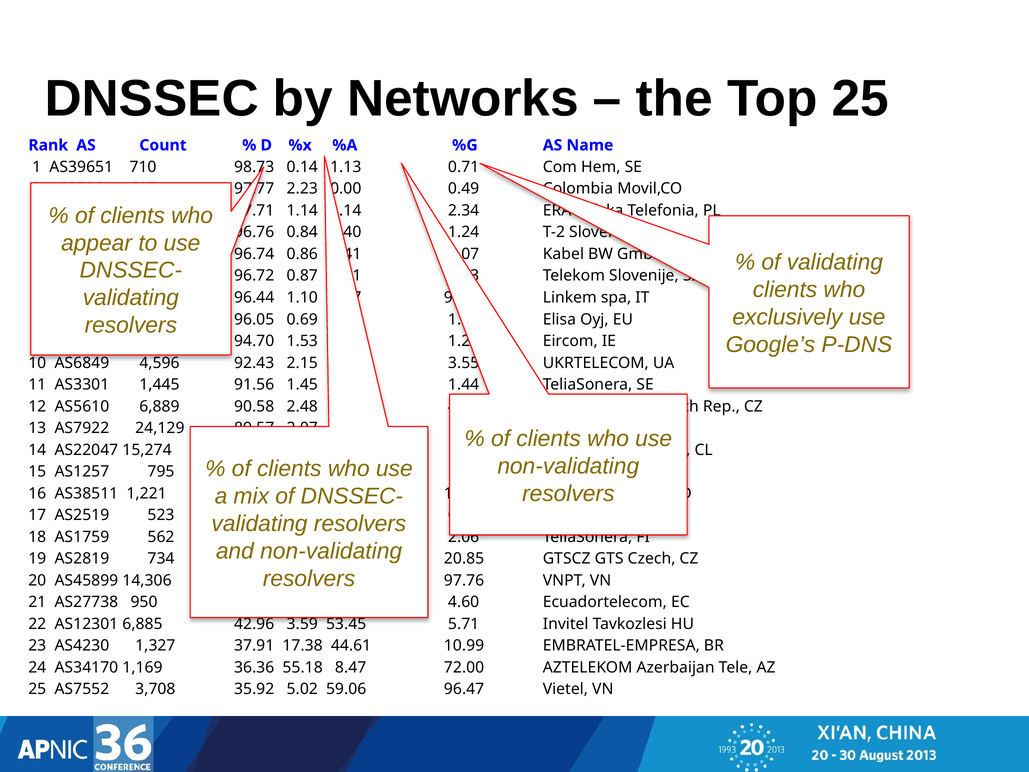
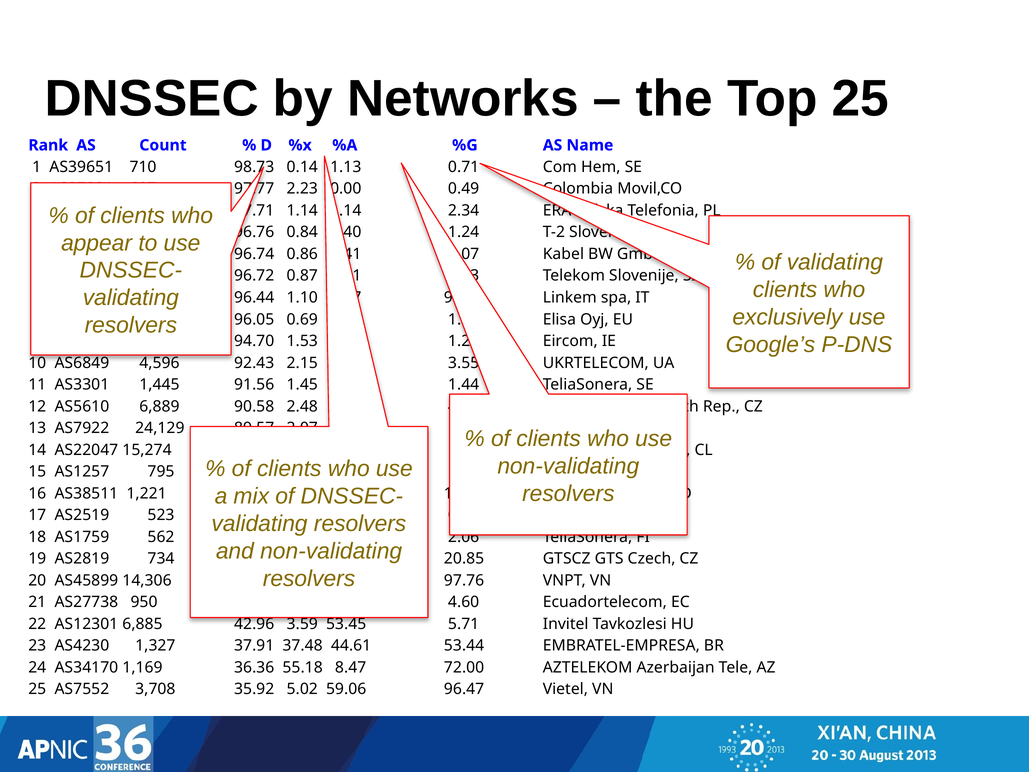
17.38: 17.38 -> 37.48 (303, 646)
10.99: 10.99 -> 53.44 (464, 646)
